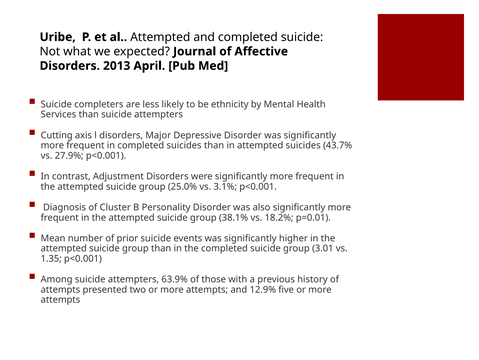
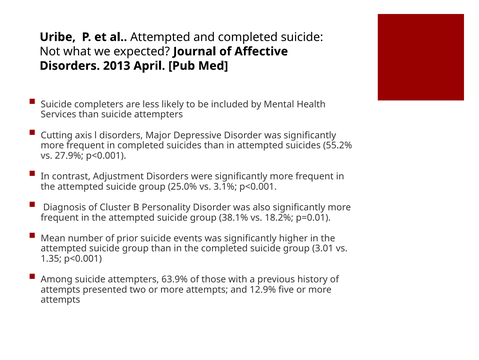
ethnicity: ethnicity -> included (230, 104)
43.7%: 43.7% -> 55.2% (338, 145)
